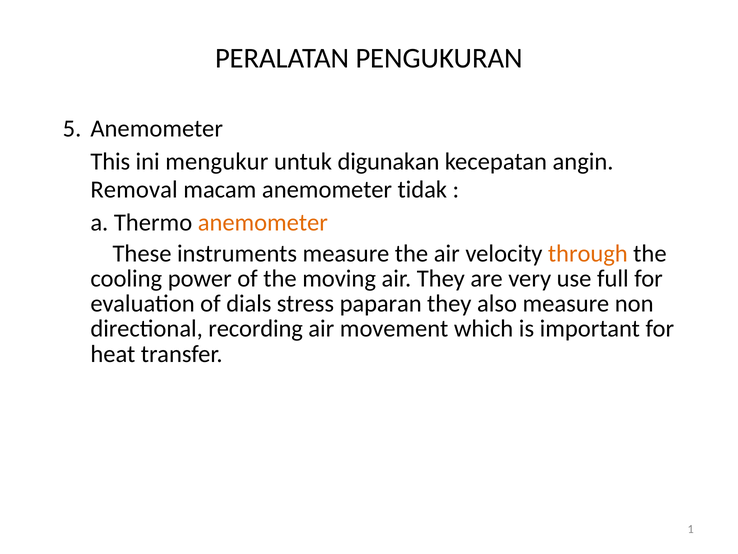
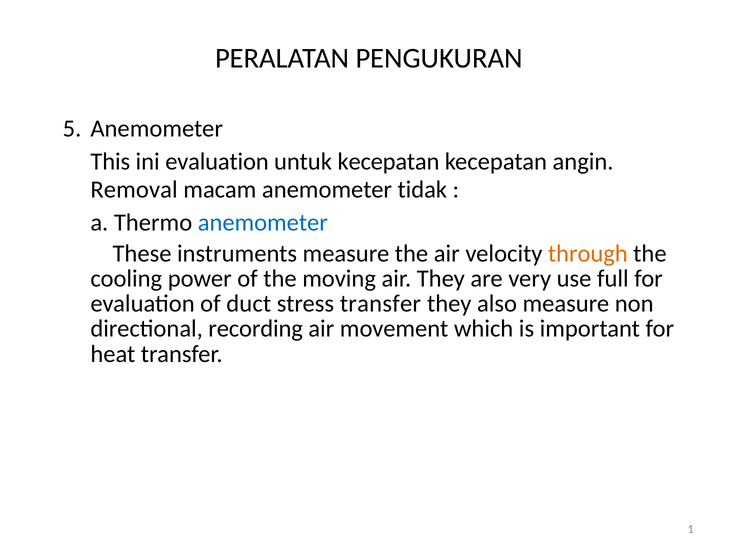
ini mengukur: mengukur -> evaluation (217, 162)
untuk digunakan: digunakan -> kecepatan (388, 162)
anemometer colour: orange -> blue (263, 223)
dials: dials -> duct (249, 303)
stress paparan: paparan -> transfer (380, 303)
